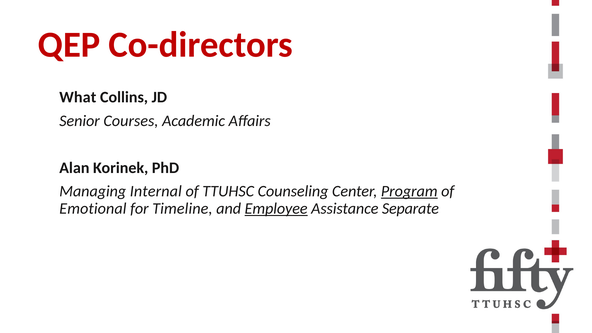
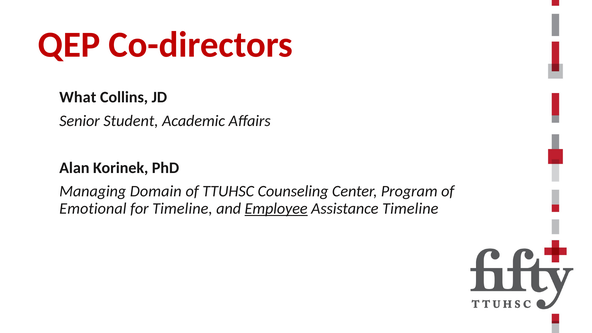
Courses: Courses -> Student (131, 121)
Internal: Internal -> Domain (156, 191)
Program underline: present -> none (409, 191)
Assistance Separate: Separate -> Timeline (410, 209)
